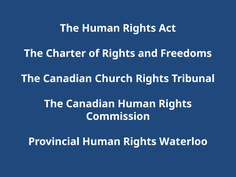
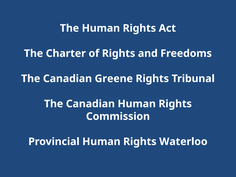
Church: Church -> Greene (114, 79)
